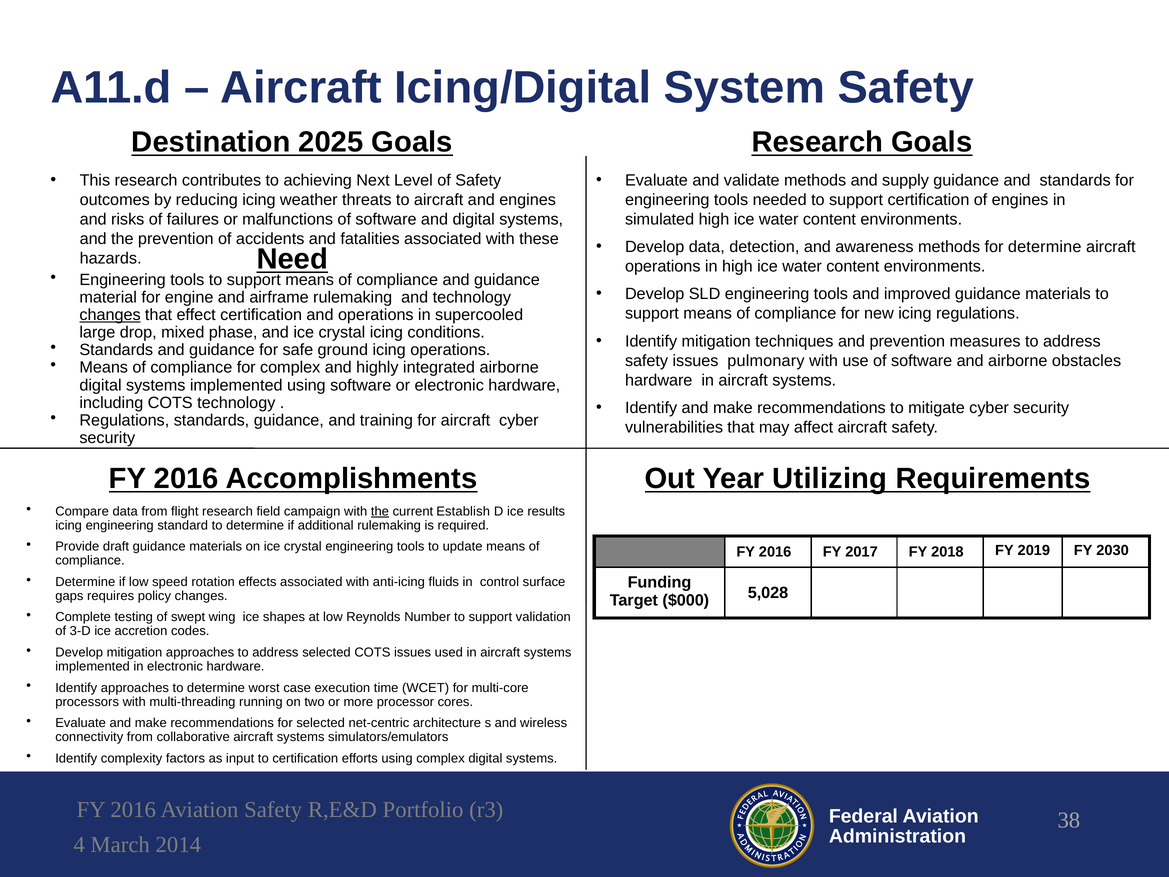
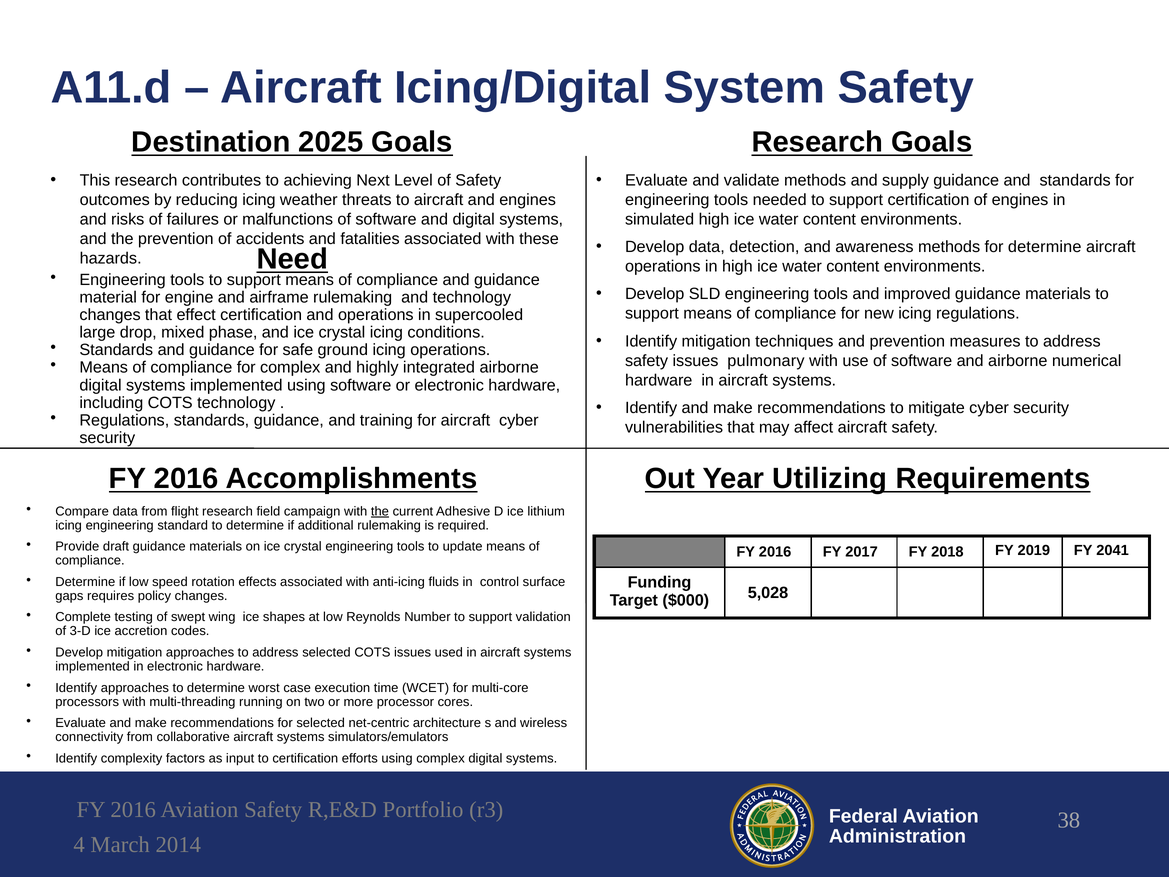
changes underline: present -> none (110, 315)
obstacles: obstacles -> numerical (1087, 361)
Establish: Establish -> Adhesive (463, 511)
results: results -> lithium (546, 511)
2030: 2030 -> 2041 (1113, 550)
